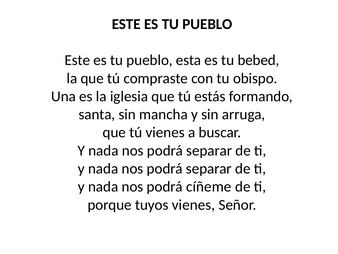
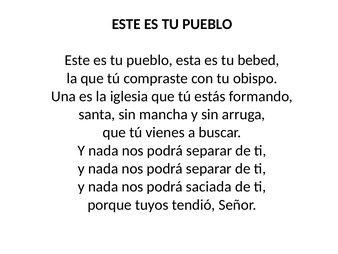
cíñeme: cíñeme -> saciada (209, 186)
tuyos vienes: vienes -> tendió (194, 204)
